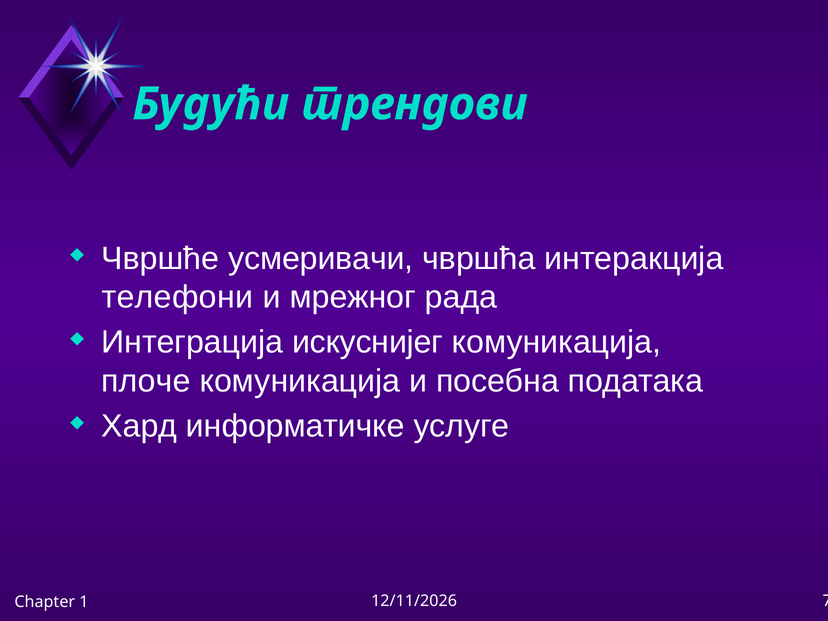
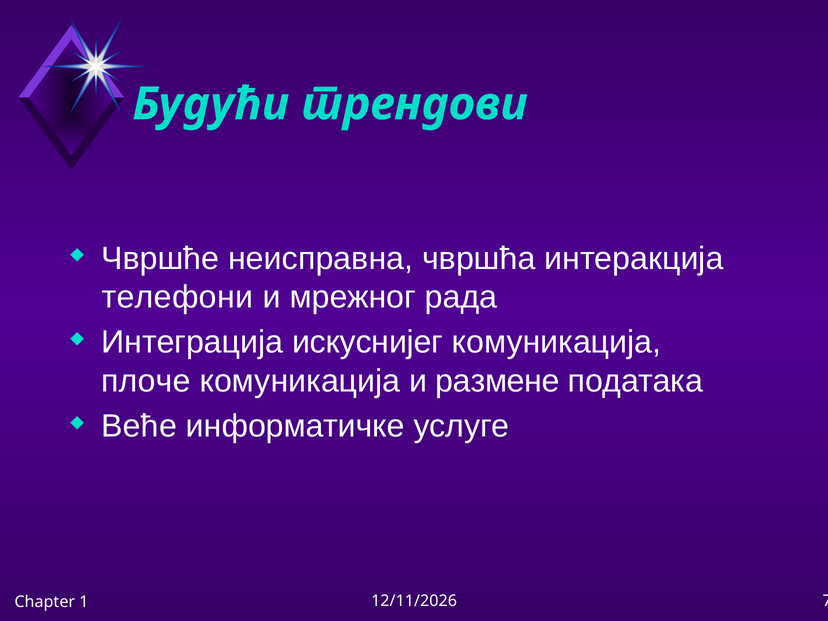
усмеривачи: усмеривачи -> неисправна (321, 258)
посебна: посебна -> размене (498, 381)
Хард: Хард -> Веће (139, 426)
